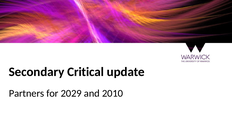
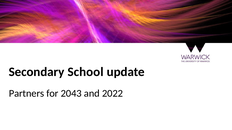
Critical: Critical -> School (86, 72)
2029: 2029 -> 2043 (71, 94)
2010: 2010 -> 2022 (113, 94)
